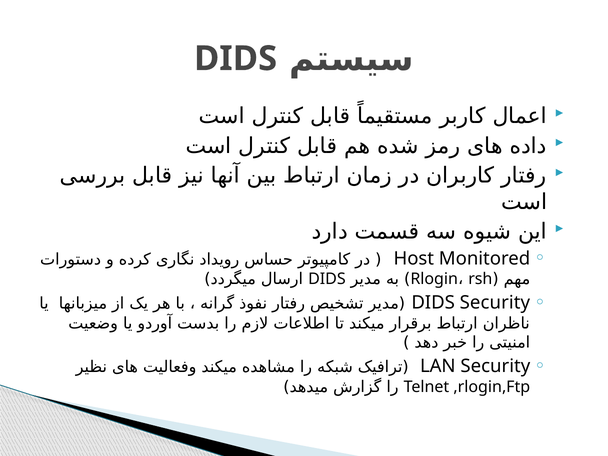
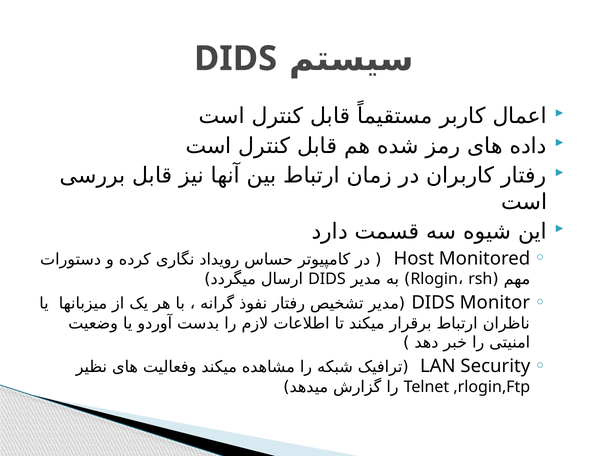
DIDS Security: Security -> Monitor (495, 303)
